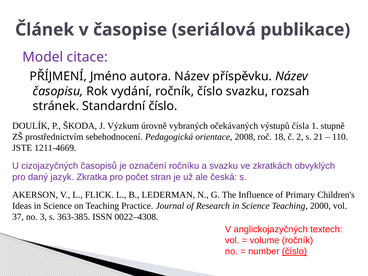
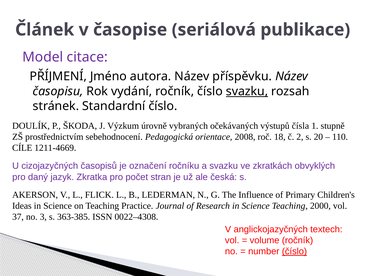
svazku underline: none -> present (247, 91)
21: 21 -> 20 (318, 137)
JSTE: JSTE -> CÍLE (22, 148)
